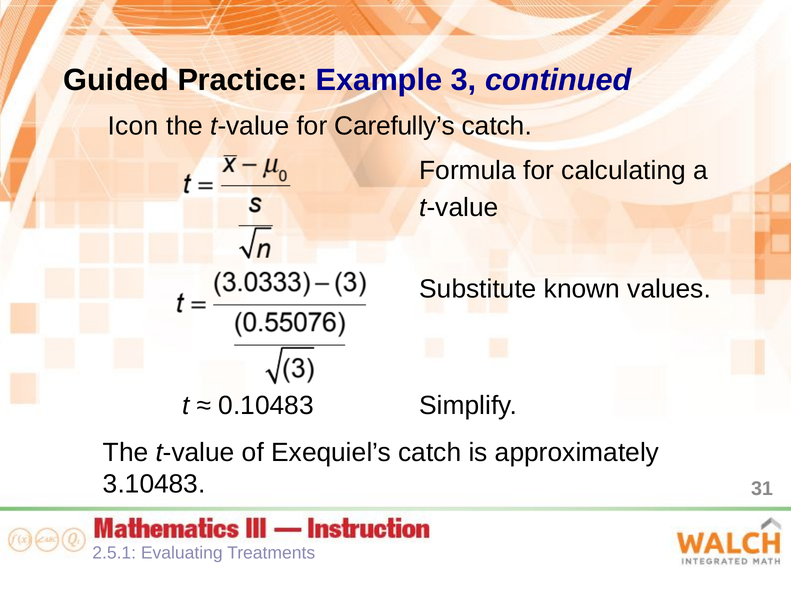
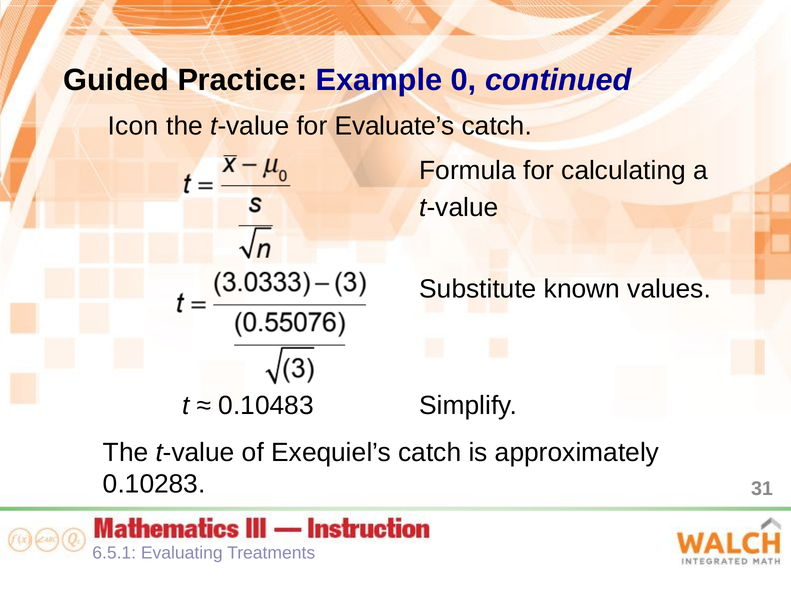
3: 3 -> 0 (464, 80)
Carefully’s: Carefully’s -> Evaluate’s (395, 126)
3.10483: 3.10483 -> 0.10283 (154, 484)
2.5.1: 2.5.1 -> 6.5.1 (114, 553)
